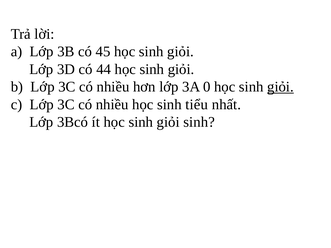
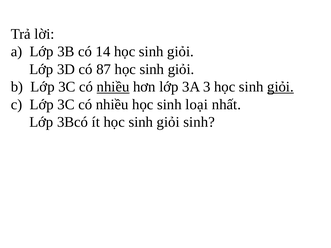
45: 45 -> 14 (103, 52)
44: 44 -> 87 (104, 69)
nhiều underline: none -> present (113, 87)
0: 0 -> 3 (207, 87)
tiểu: tiểu -> loại (197, 105)
